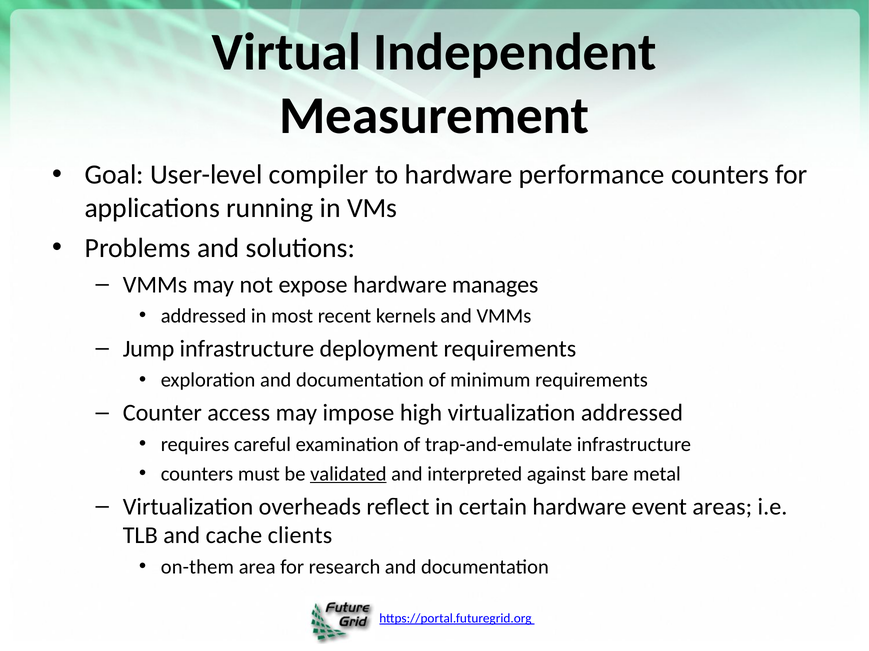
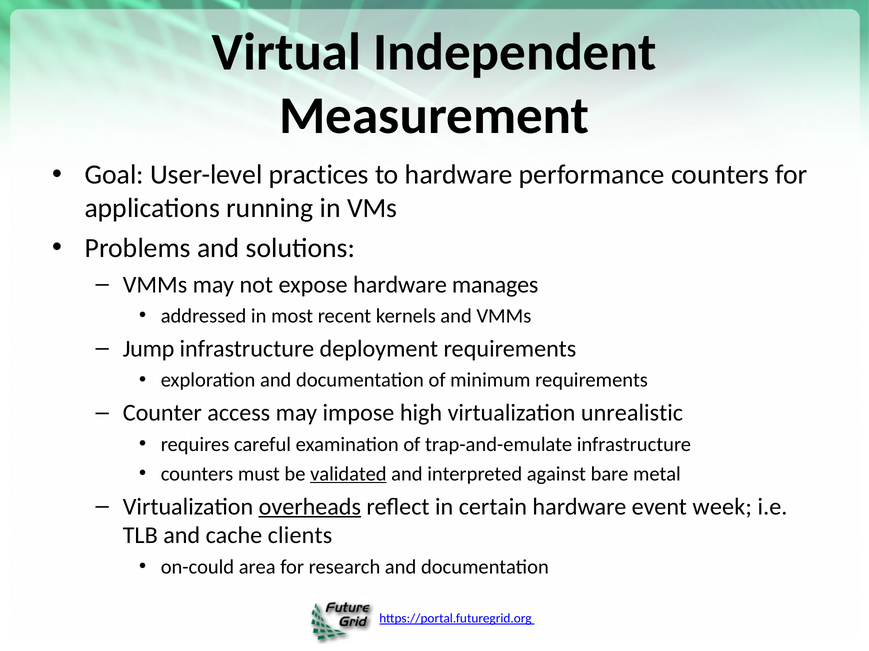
compiler: compiler -> practices (319, 175)
virtualization addressed: addressed -> unrealistic (632, 413)
overheads underline: none -> present (310, 507)
areas: areas -> week (722, 507)
on-them: on-them -> on-could (197, 567)
